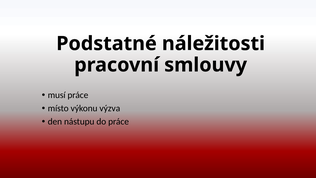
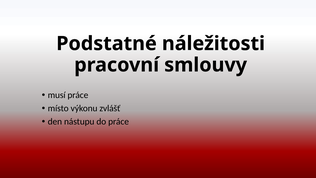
výzva: výzva -> zvlášť (110, 108)
